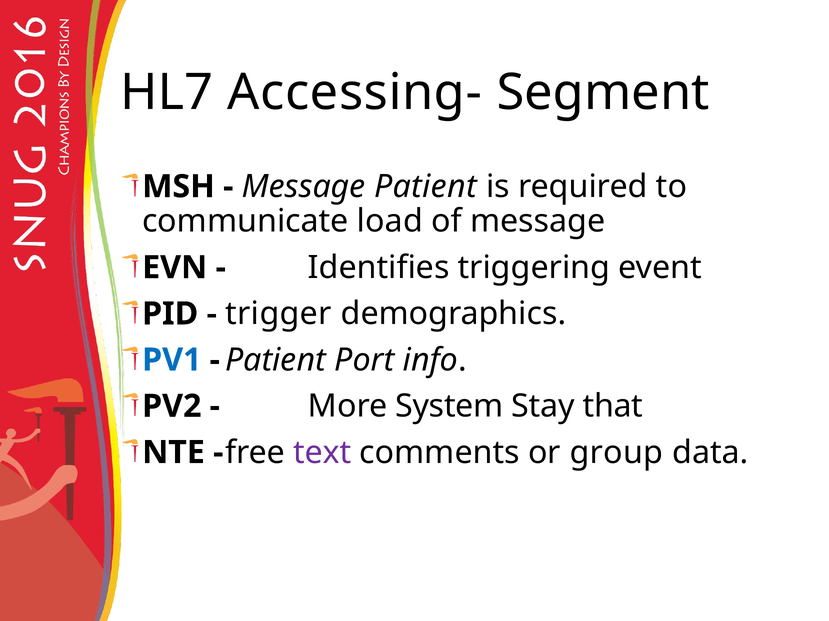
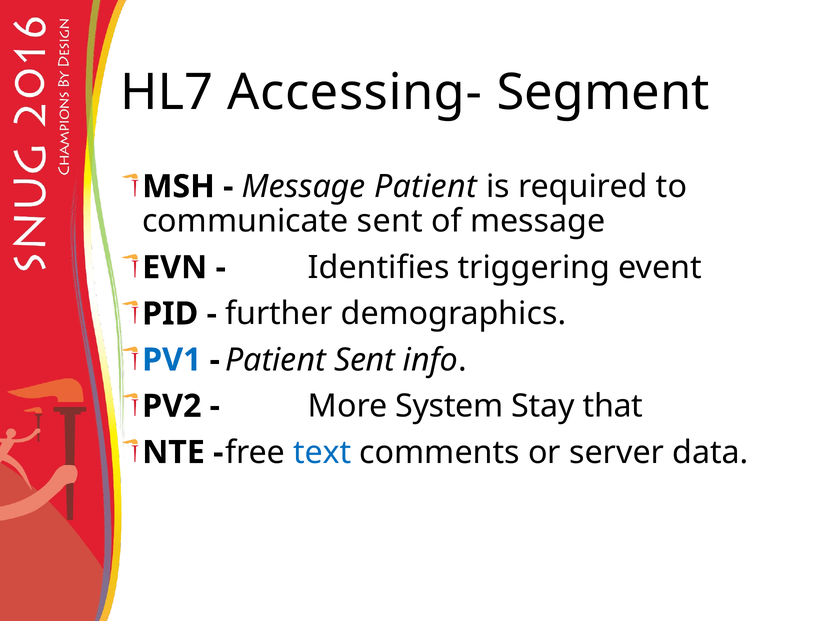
communicate load: load -> sent (390, 222)
trigger: trigger -> further (279, 314)
Patient Port: Port -> Sent (365, 360)
text colour: purple -> blue (322, 453)
group: group -> server (617, 453)
